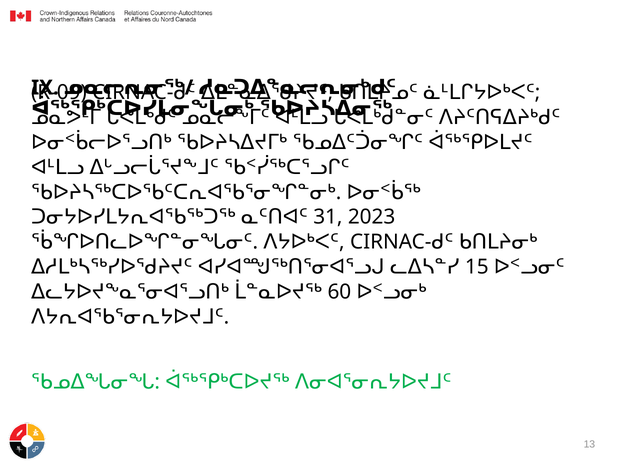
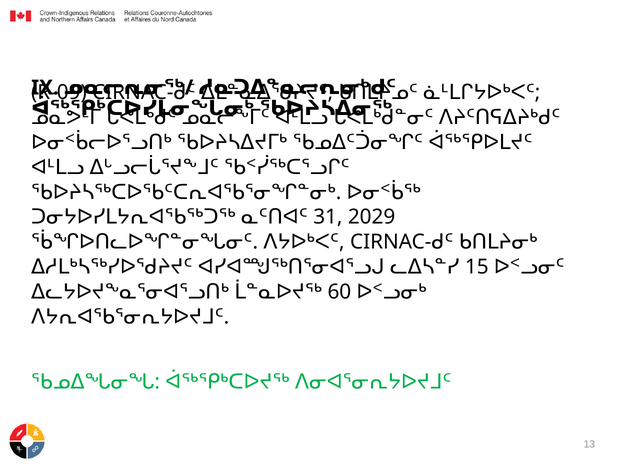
2023: 2023 -> 2029 (372, 217)
